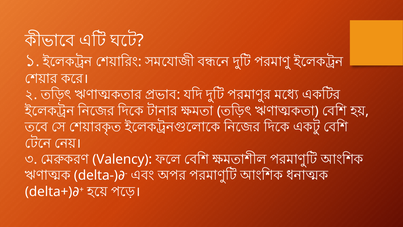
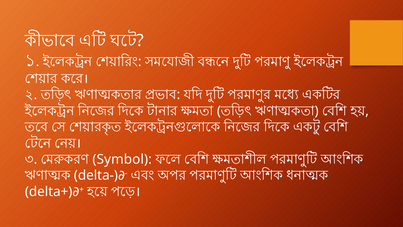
Valency: Valency -> Symbol (122, 159)
